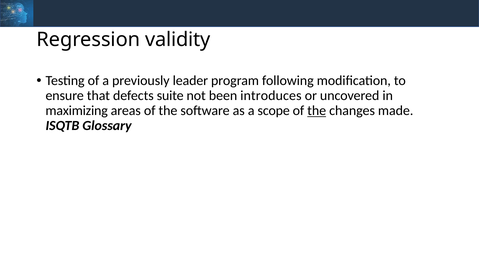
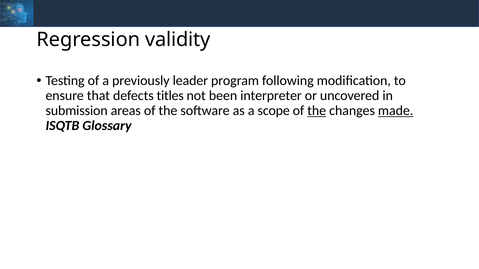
suite: suite -> titles (170, 96)
introduces: introduces -> interpreter (271, 96)
maximizing: maximizing -> submission (77, 111)
made underline: none -> present (396, 111)
